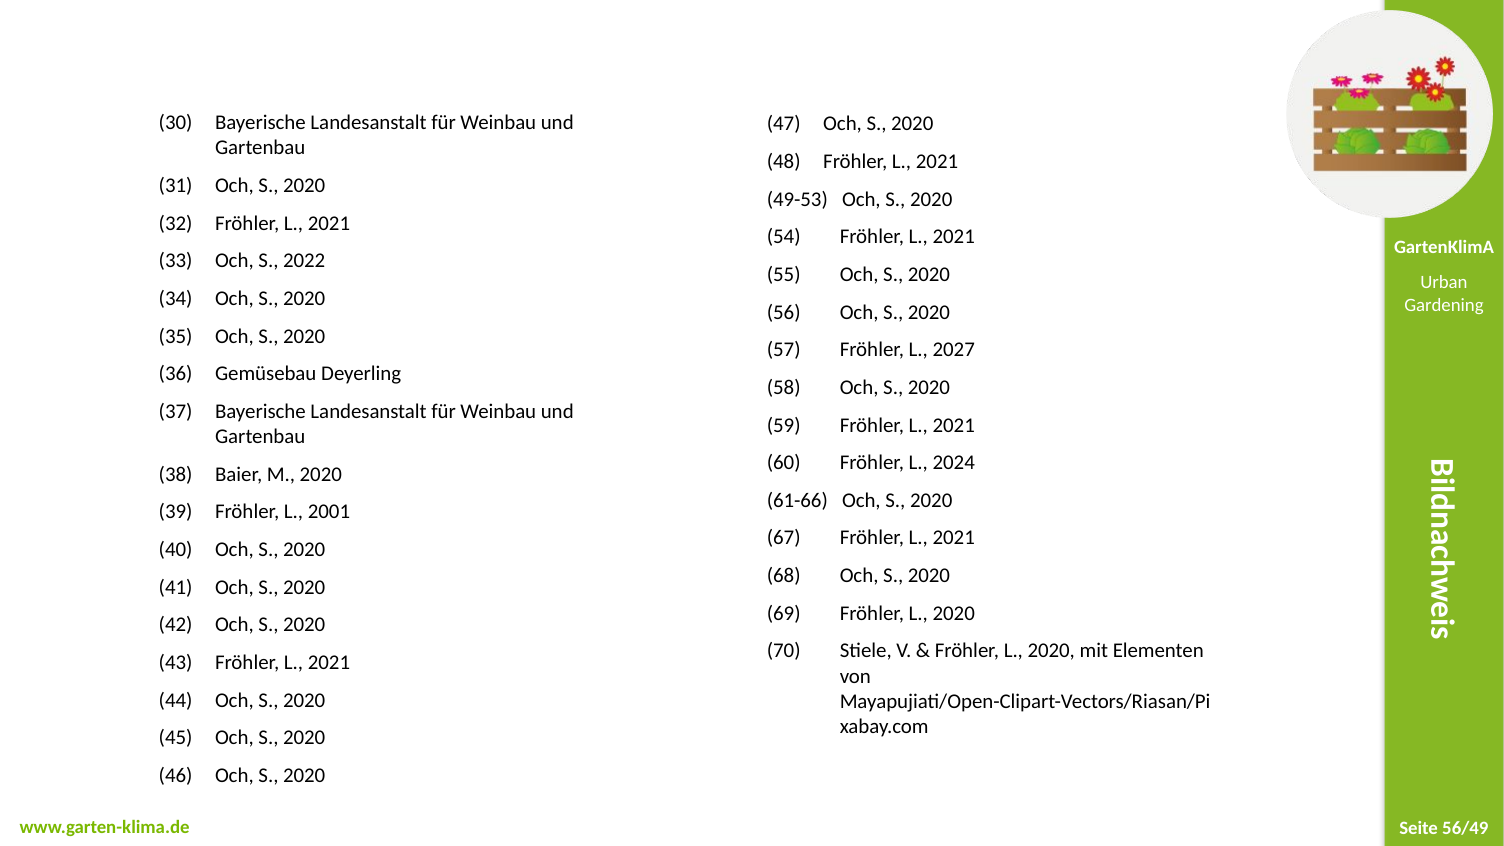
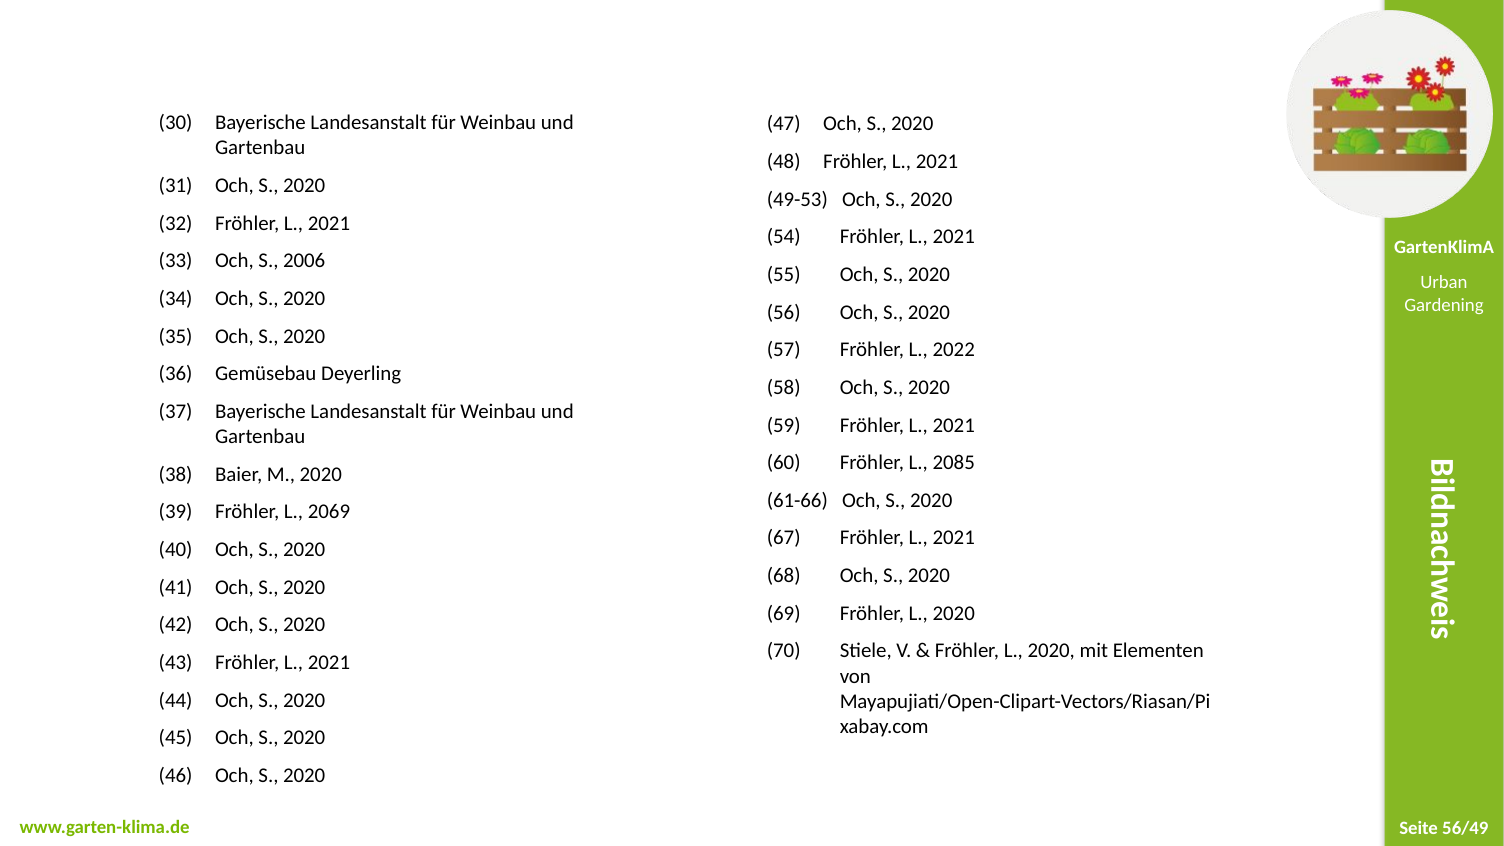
2022: 2022 -> 2006 (304, 261)
2027: 2027 -> 2022 (954, 350)
2024: 2024 -> 2085 (954, 463)
2001: 2001 -> 2069 (329, 512)
